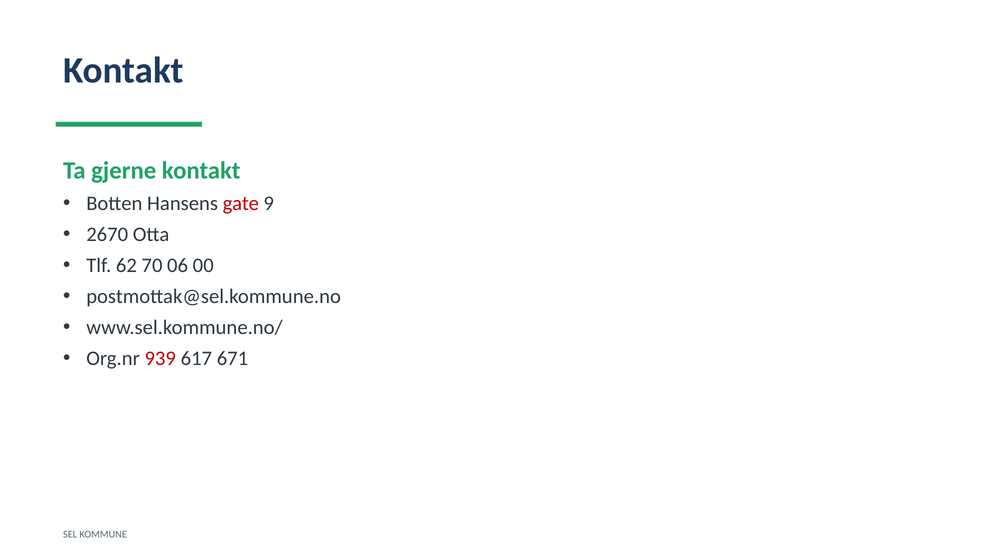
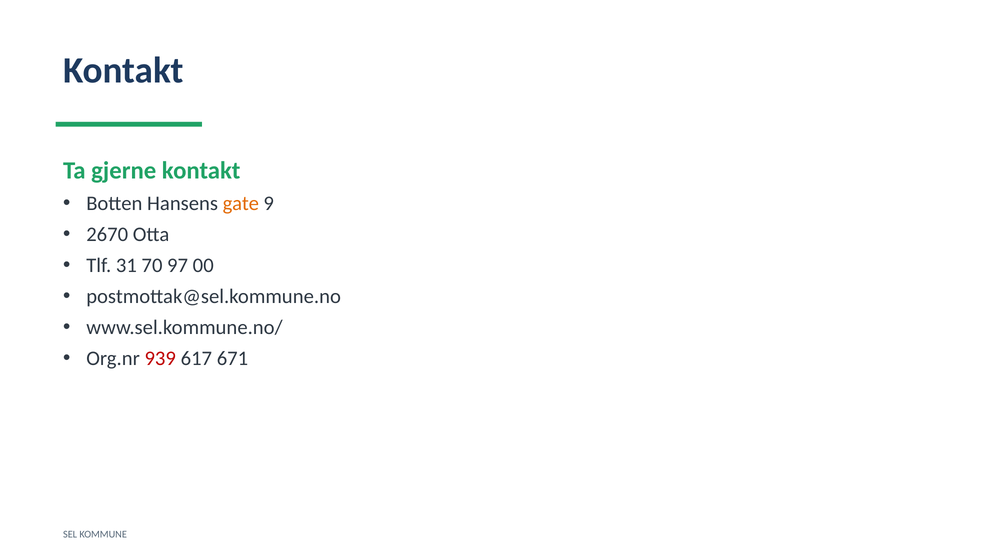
gate colour: red -> orange (241, 204)
62: 62 -> 31 (126, 266)
06: 06 -> 97 (178, 266)
